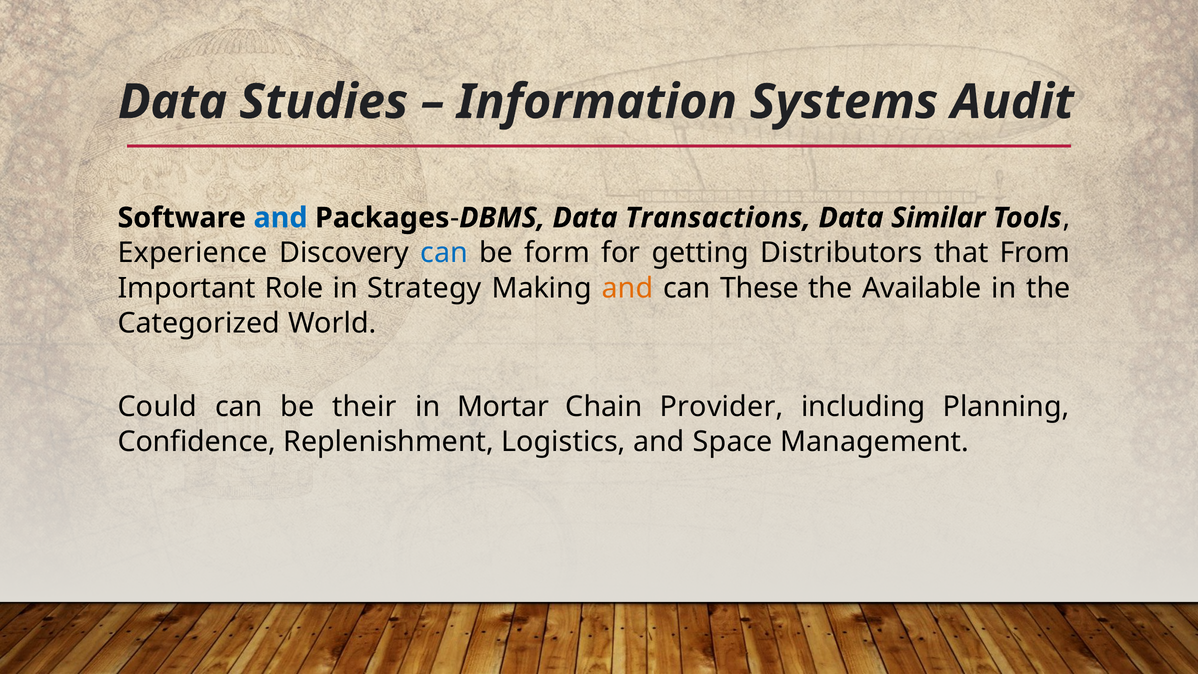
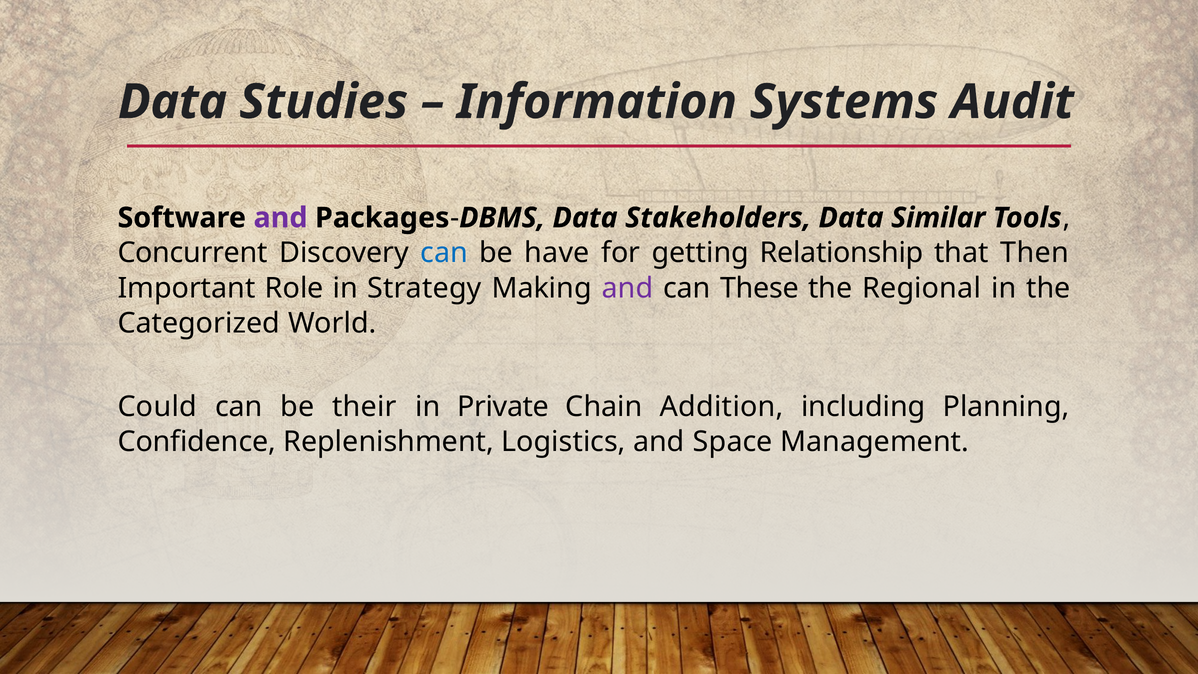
and colour: blue -> purple (281, 218)
Transactions: Transactions -> Stakeholders (718, 218)
Experience: Experience -> Concurrent (193, 253)
form: form -> have (557, 253)
Distributors: Distributors -> Relationship (842, 253)
From: From -> Then (1035, 253)
and colour: orange -> purple (628, 288)
Available: Available -> Regional (922, 288)
Mortar: Mortar -> Private (503, 407)
Provider: Provider -> Addition (722, 407)
